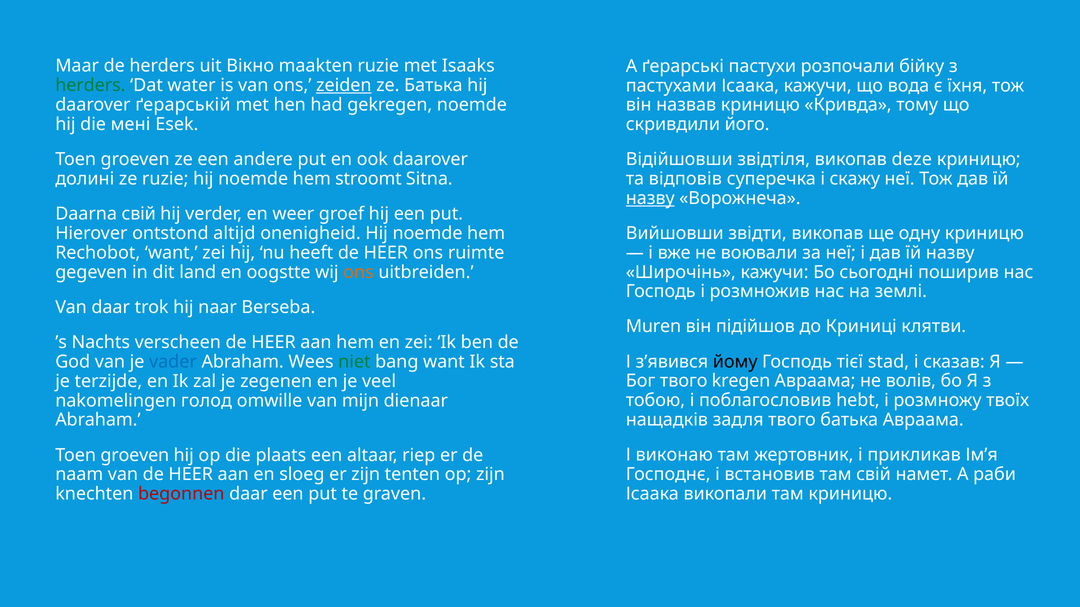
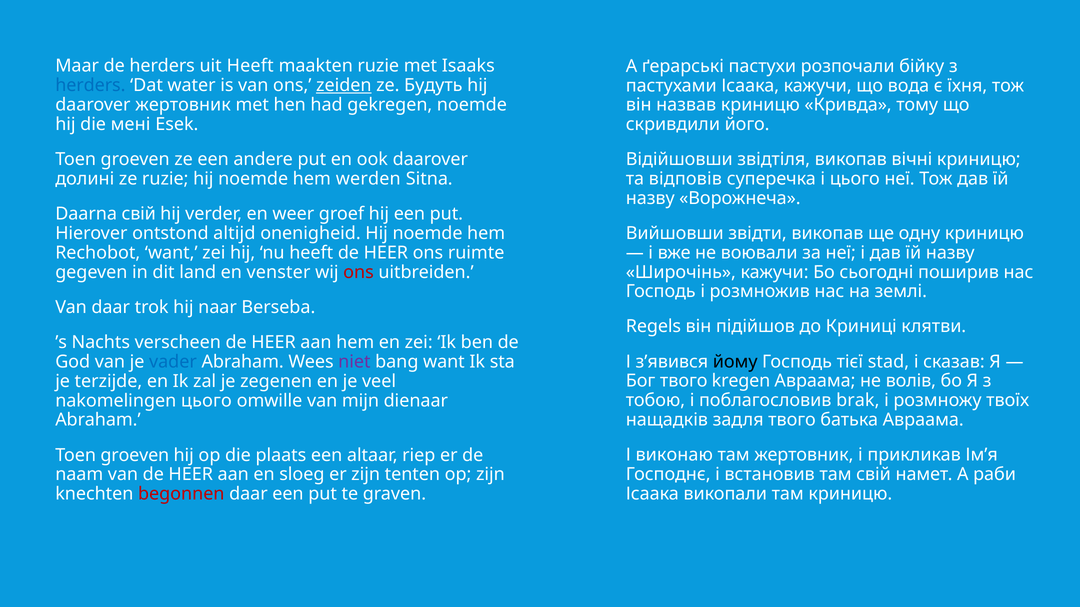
uit Вікно: Вікно -> Heeft (250, 66)
herders colour: green -> blue (90, 85)
ze Батька: Батька -> Будуть (433, 85)
daarover ґерарській: ґерарській -> жертовник (183, 105)
deze: deze -> вічні (912, 160)
stroomt: stroomt -> werden (368, 179)
і скажу: скажу -> цього (855, 179)
назву underline: present -> none (650, 198)
oogstte: oogstte -> venster (278, 272)
ons colour: orange -> red (359, 272)
Muren: Muren -> Regels (653, 327)
niet colour: green -> purple (354, 362)
hebt: hebt -> brak (858, 401)
nakomelingen голод: голод -> цього (206, 401)
